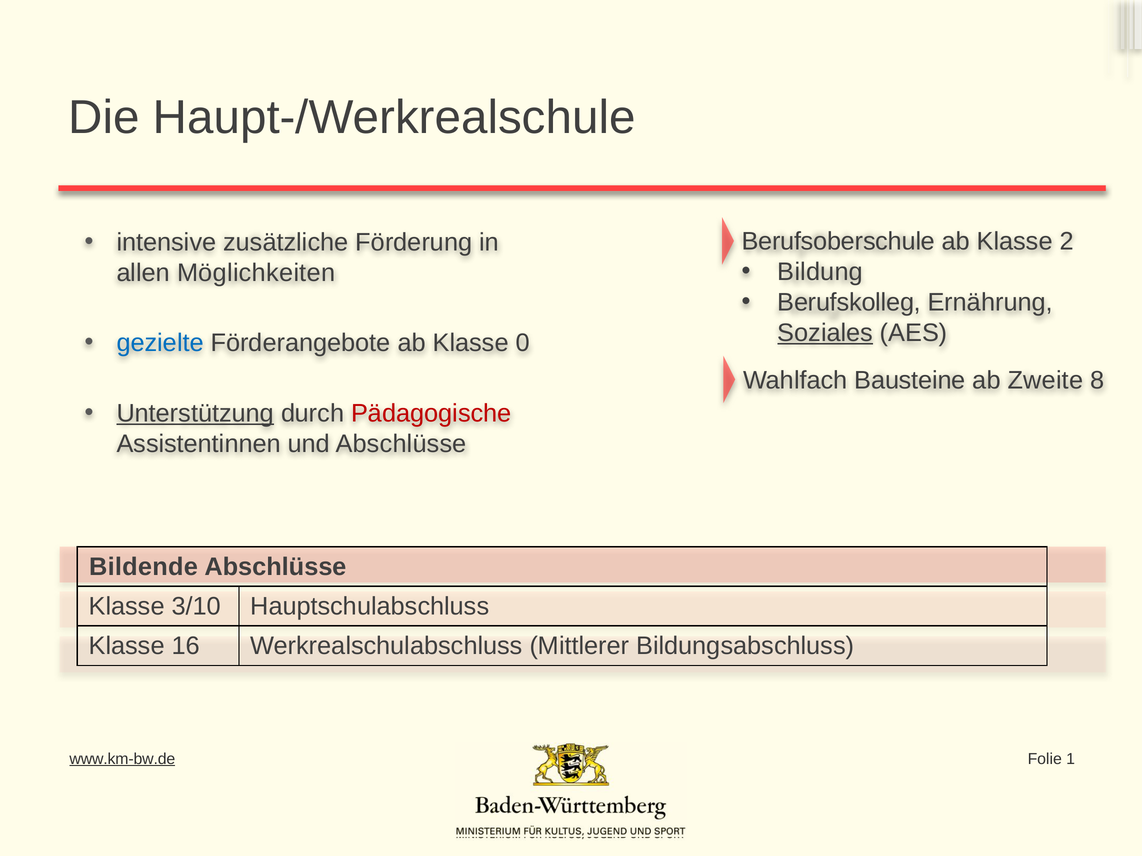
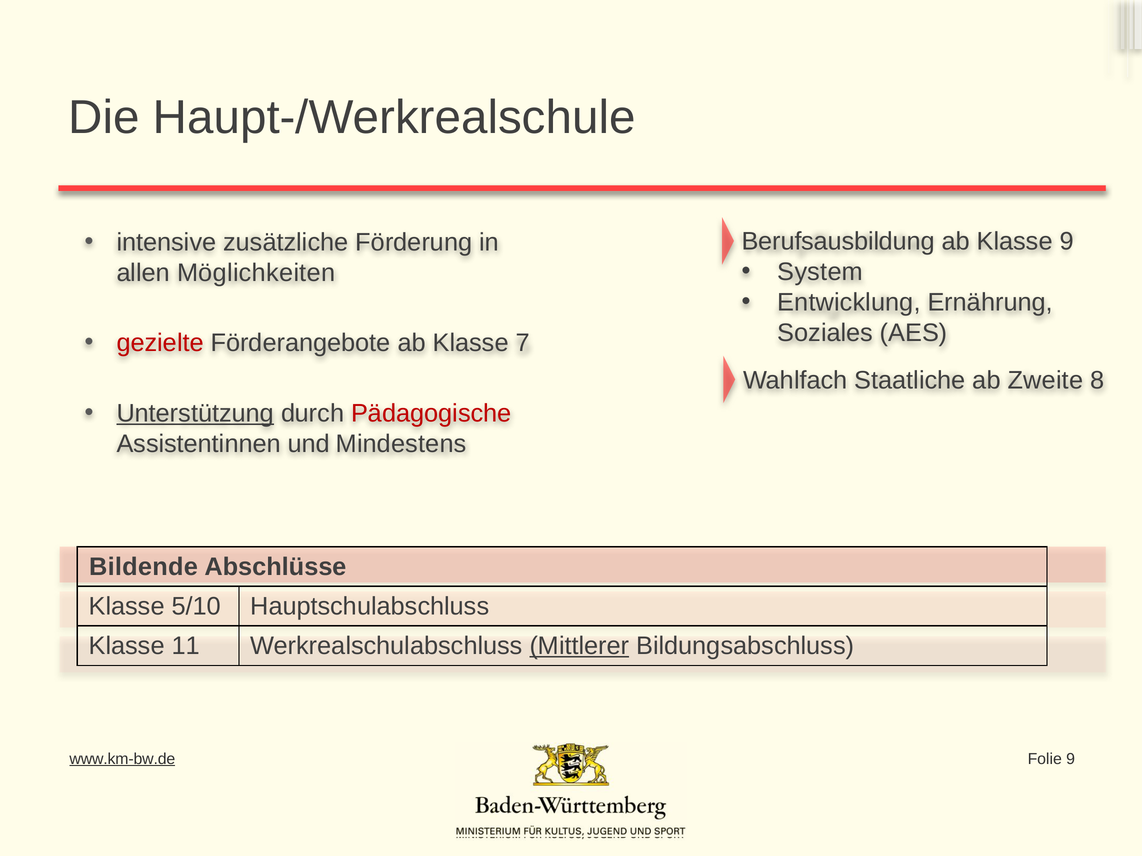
Berufsoberschule: Berufsoberschule -> Berufsausbildung (838, 242)
Klasse 2: 2 -> 9 (1067, 242)
Bildung: Bildung -> System (820, 272)
Berufskolleg: Berufskolleg -> Entwicklung (849, 302)
Soziales underline: present -> none (825, 333)
gezielte colour: blue -> red (160, 343)
0: 0 -> 7 (523, 343)
Bausteine: Bausteine -> Staatliche (910, 381)
und Abschlüsse: Abschlüsse -> Mindestens (401, 444)
3/10: 3/10 -> 5/10 (196, 607)
16: 16 -> 11 (186, 646)
Mittlerer underline: none -> present (579, 646)
Folie 1: 1 -> 9 (1071, 759)
